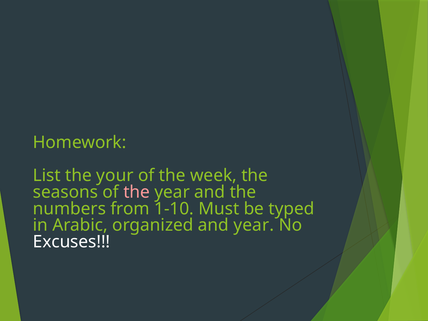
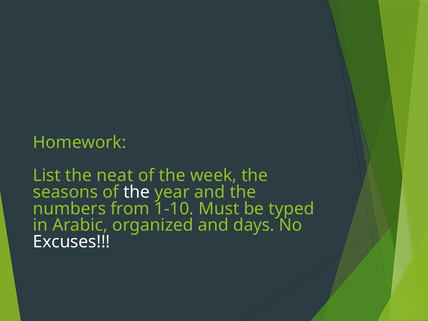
your: your -> neat (115, 176)
the colour: pink -> white (137, 192)
and year: year -> days (254, 225)
